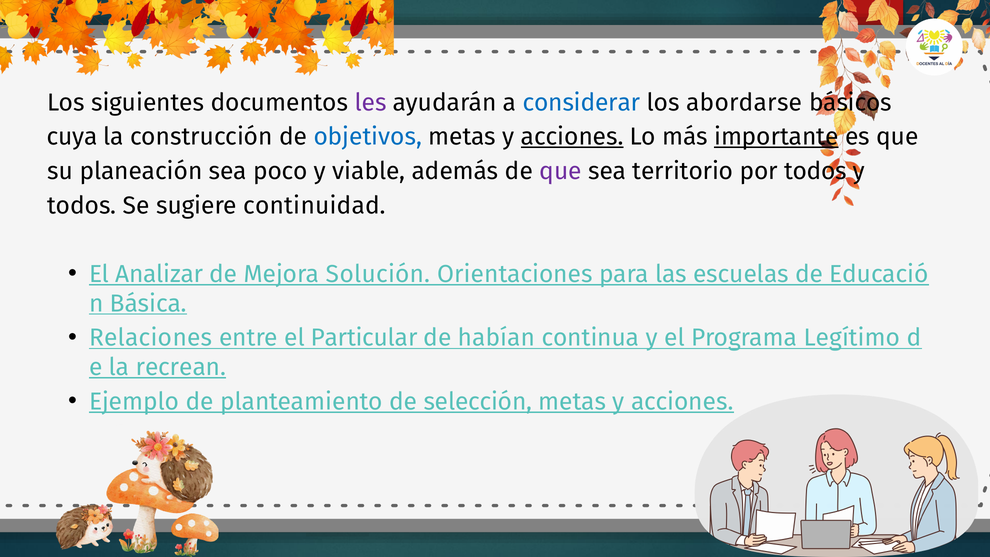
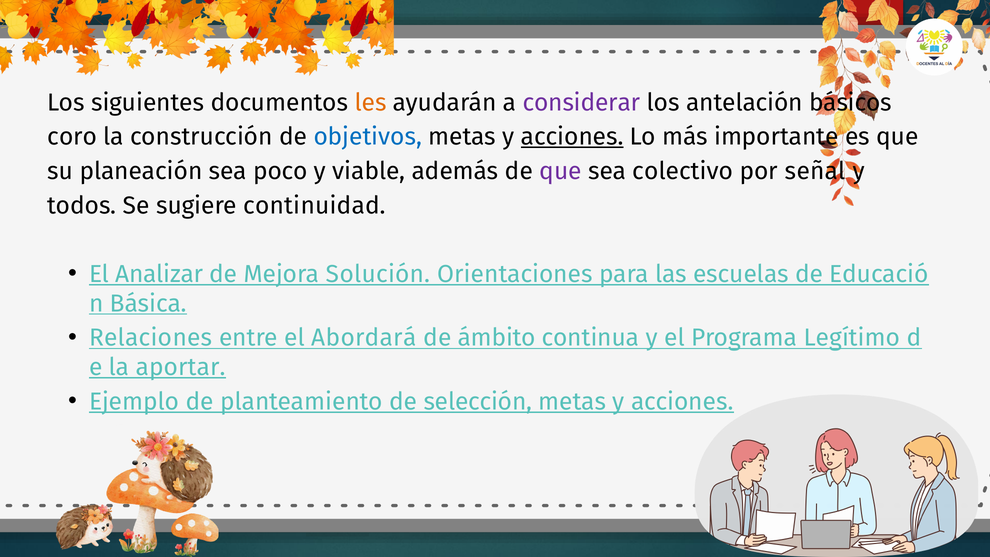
les colour: purple -> orange (371, 103)
considerar colour: blue -> purple (582, 103)
abordarse: abordarse -> antelación (744, 103)
cuya: cuya -> coro (72, 137)
importante underline: present -> none (776, 137)
territorio: territorio -> colectivo (683, 171)
por todos: todos -> señal (815, 171)
Particular: Particular -> Abordará (364, 338)
habían: habían -> ámbito (497, 338)
recrean: recrean -> aportar (181, 367)
